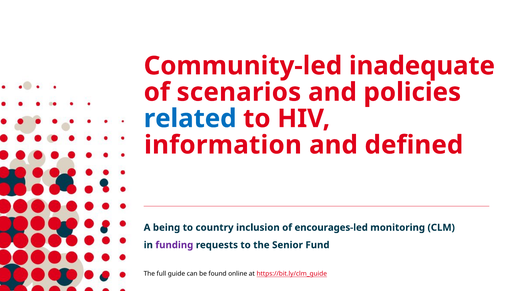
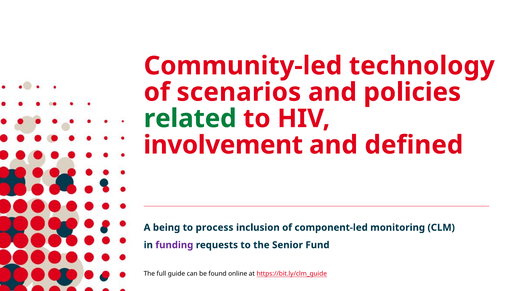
inadequate: inadequate -> technology (422, 66)
related colour: blue -> green (190, 119)
information: information -> involvement (223, 145)
country: country -> process (215, 228)
encourages-led: encourages-led -> component-led (331, 228)
